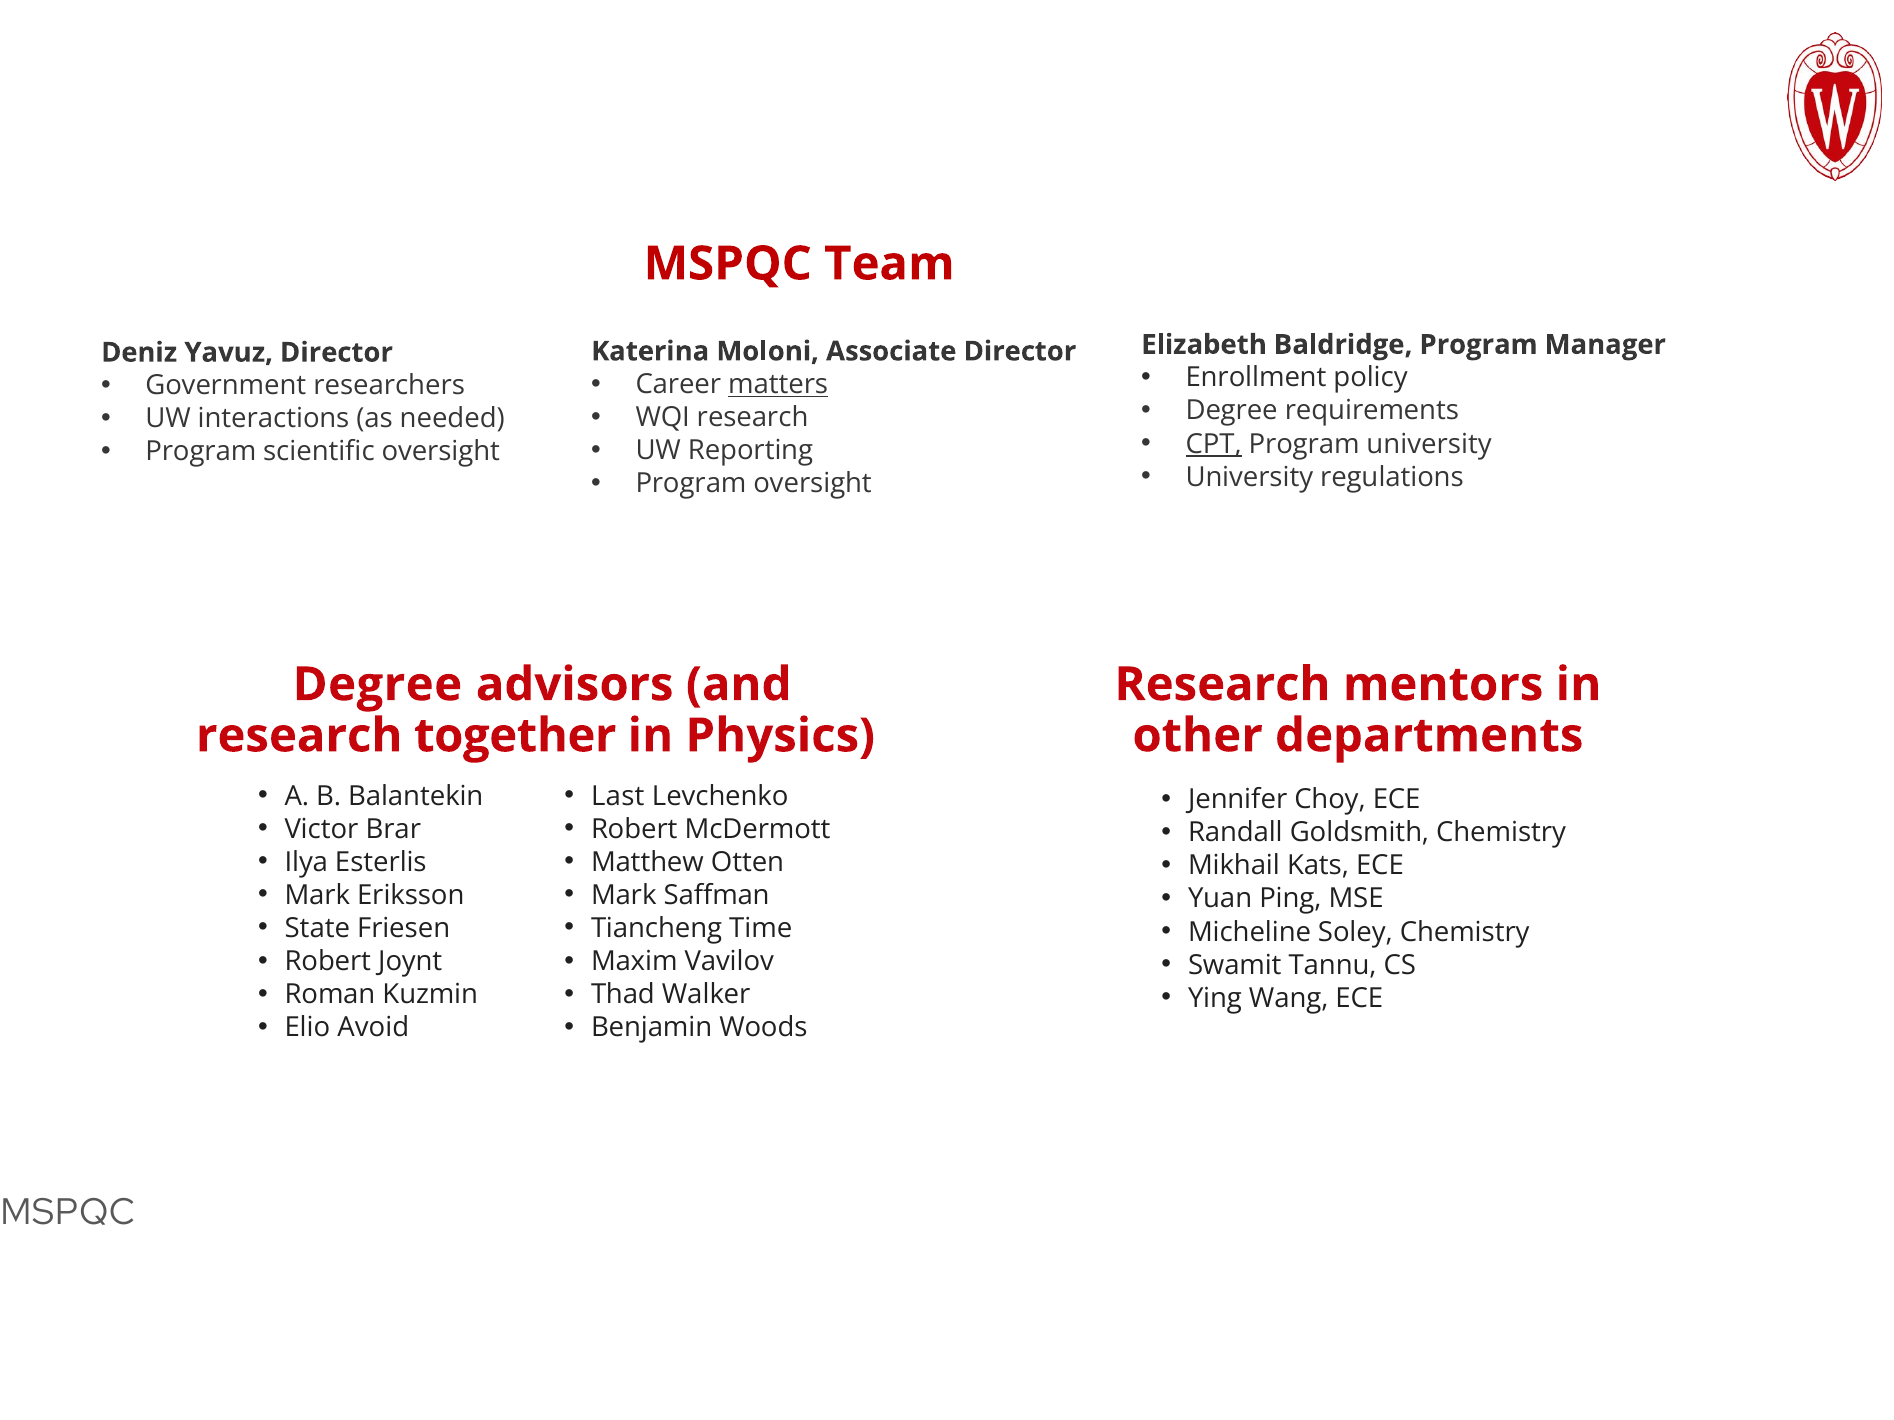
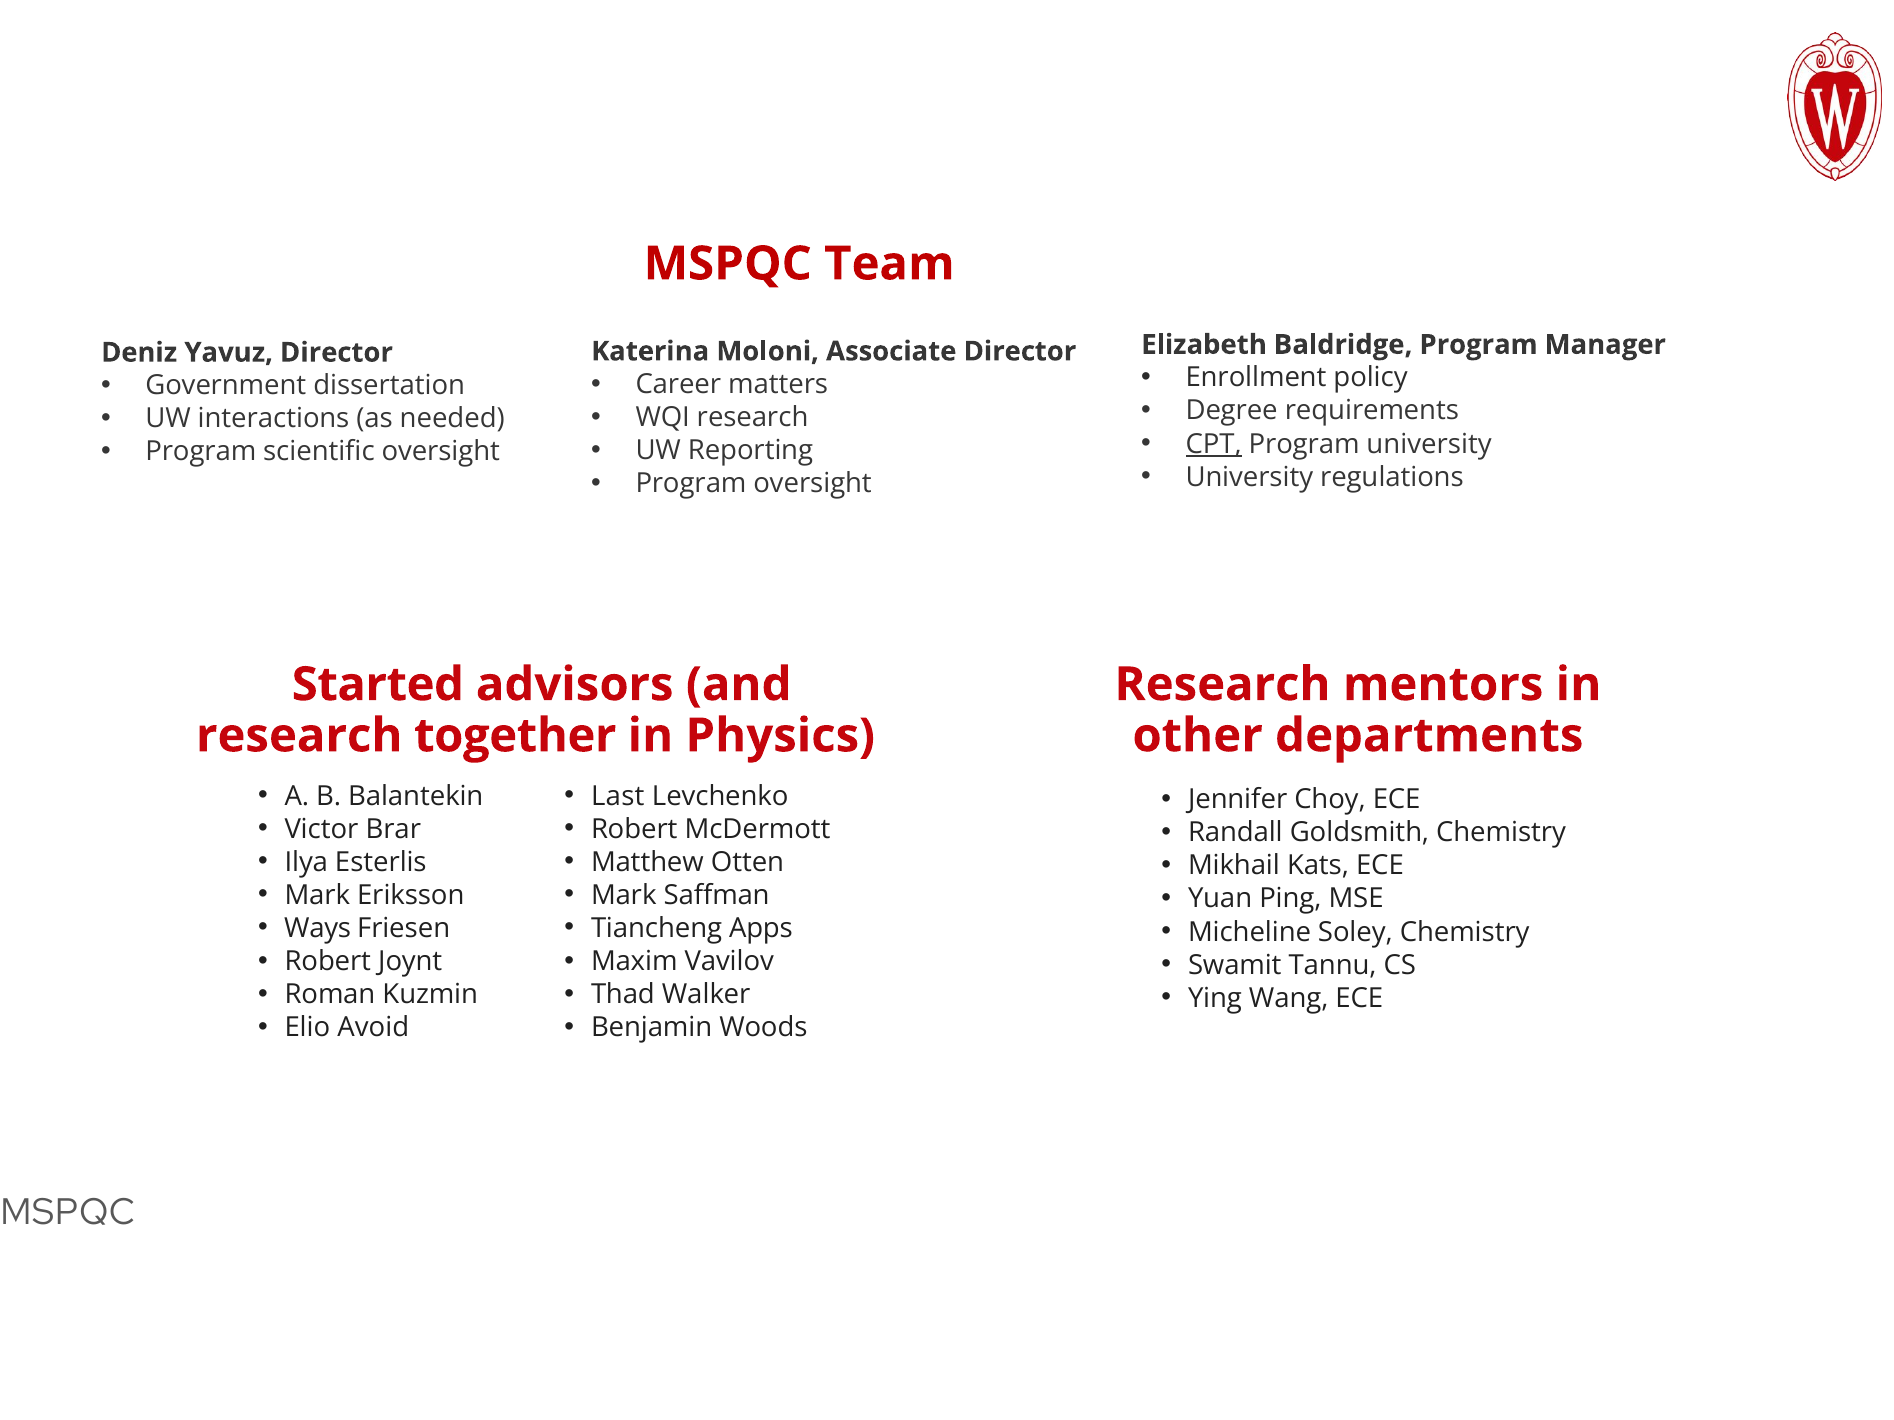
matters underline: present -> none (778, 385)
researchers: researchers -> dissertation (389, 386)
Degree: Degree -> Started (378, 685)
State: State -> Ways (318, 929)
Time: Time -> Apps (761, 929)
